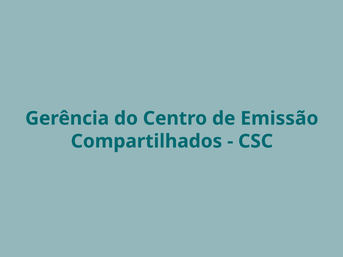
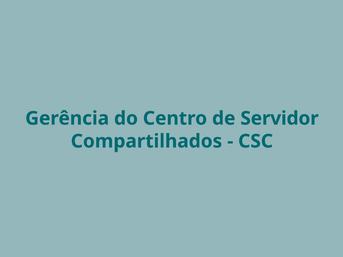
Emissão: Emissão -> Servidor (280, 119)
